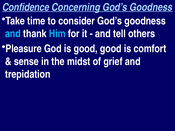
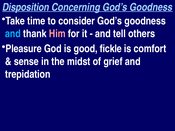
Confidence: Confidence -> Disposition (26, 7)
Him colour: light blue -> pink (57, 34)
good good: good -> fickle (111, 49)
